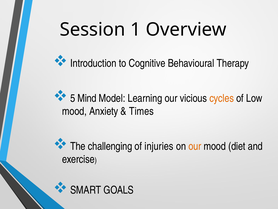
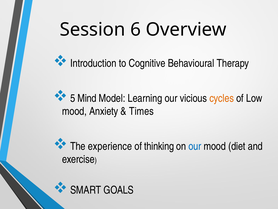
1: 1 -> 6 (136, 30)
challenging: challenging -> experience (110, 146)
injuries: injuries -> thinking (159, 146)
our colour: orange -> blue (195, 146)
